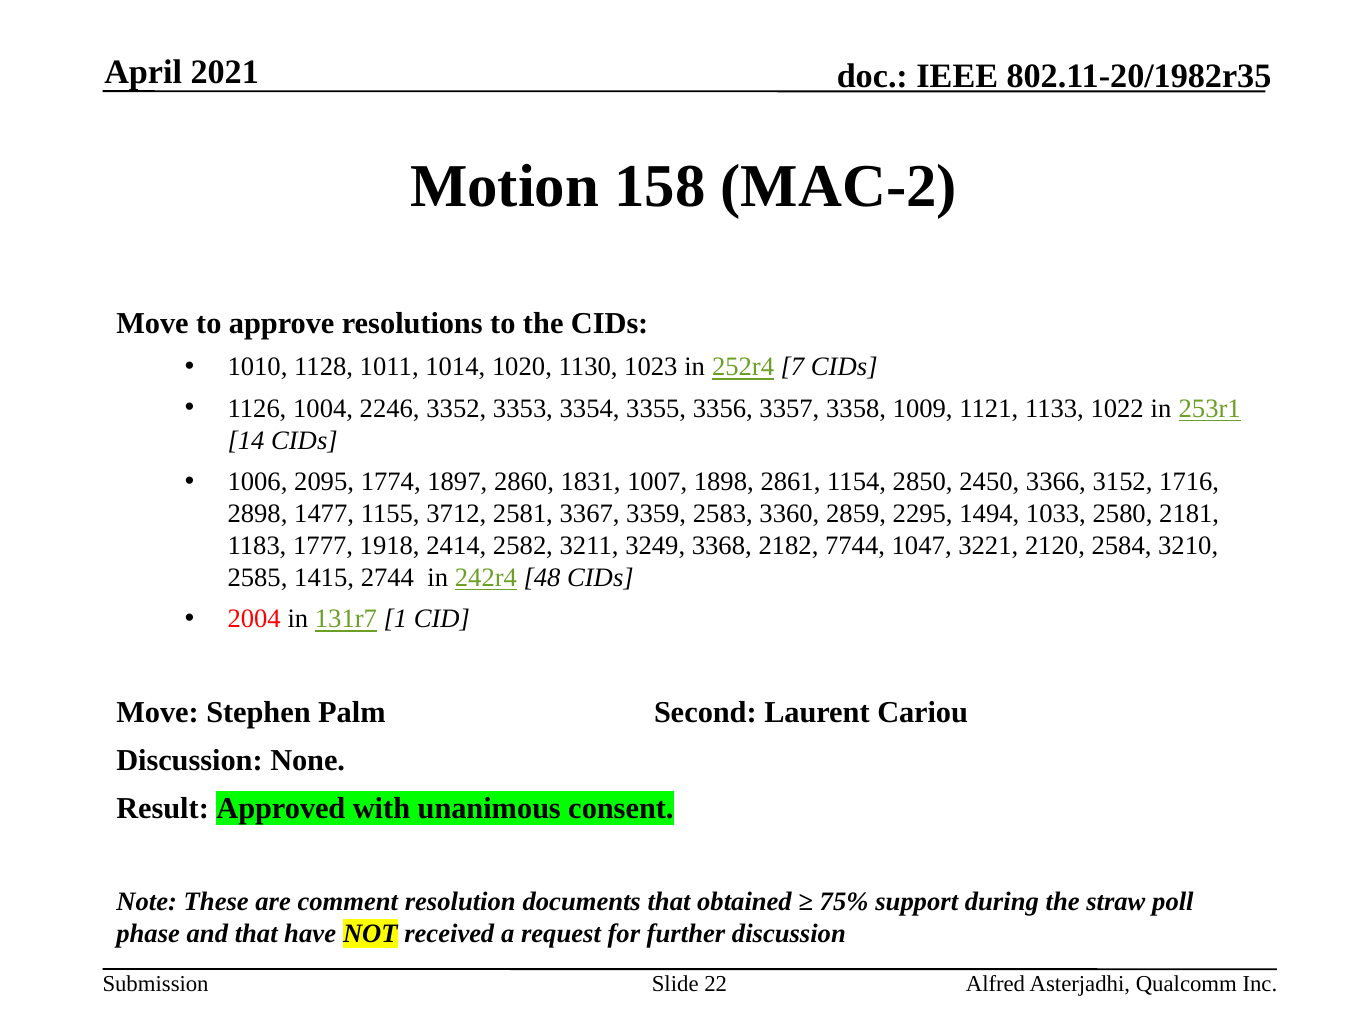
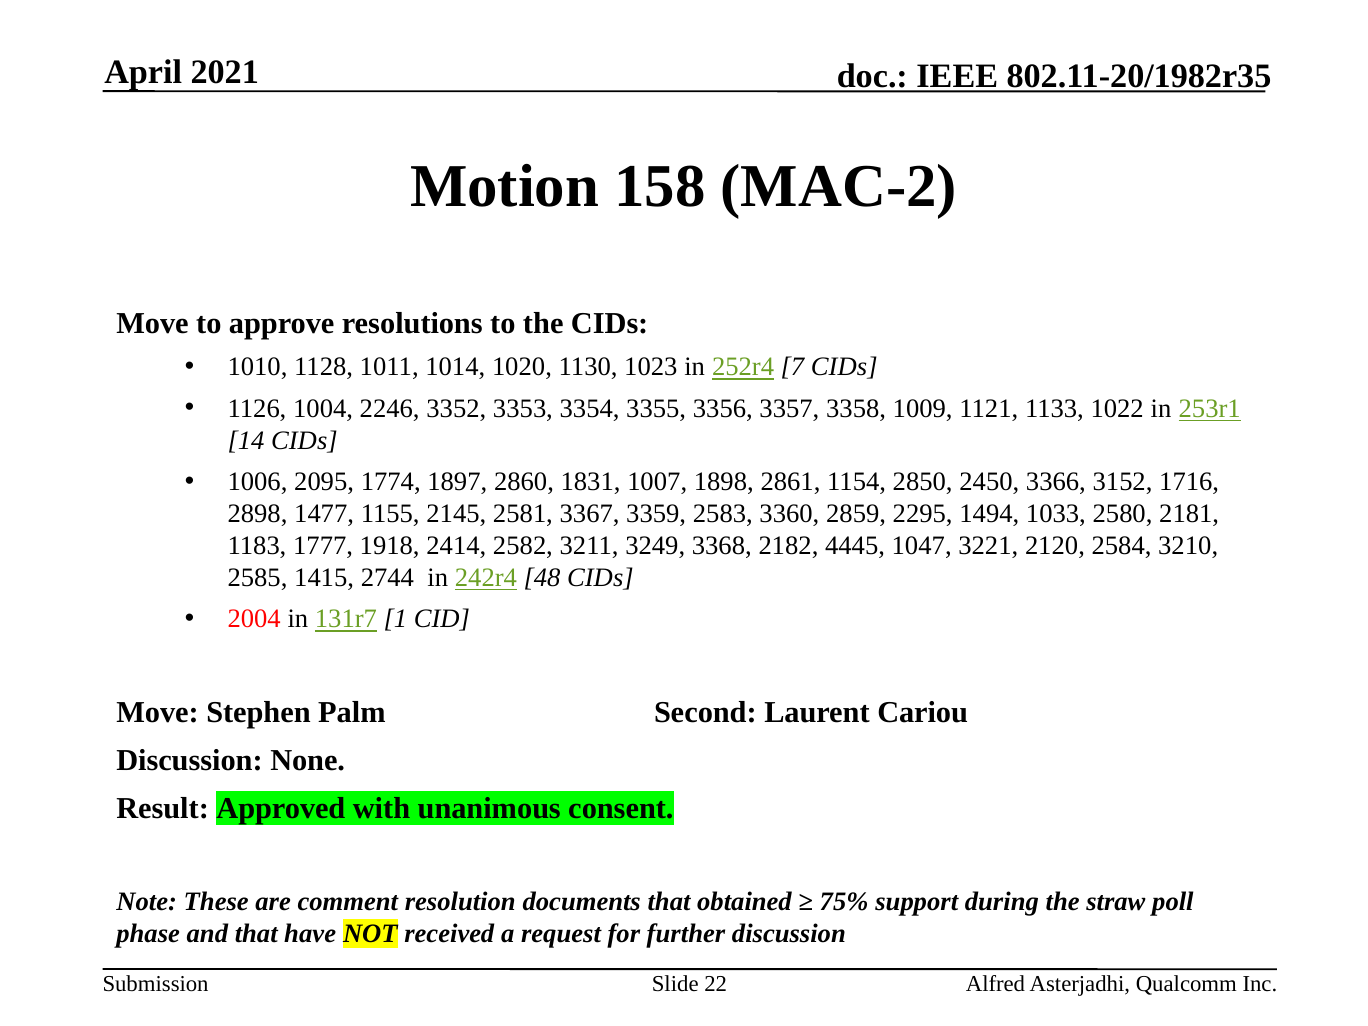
3712: 3712 -> 2145 (456, 514)
7744: 7744 -> 4445 (855, 546)
